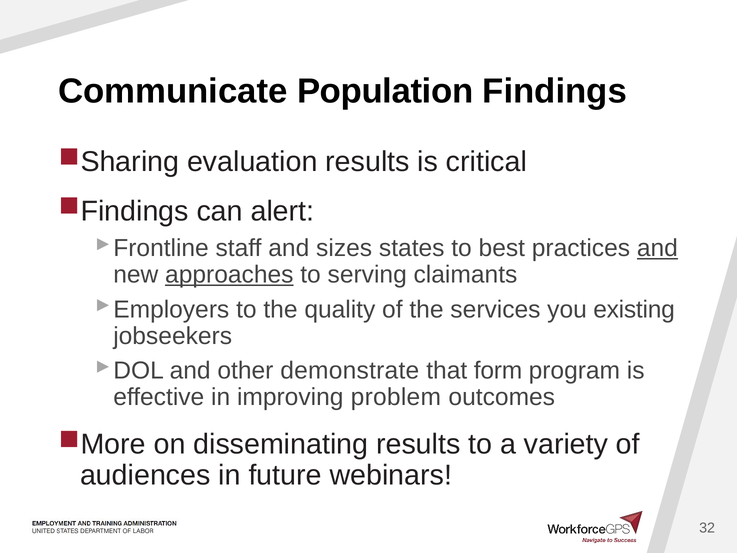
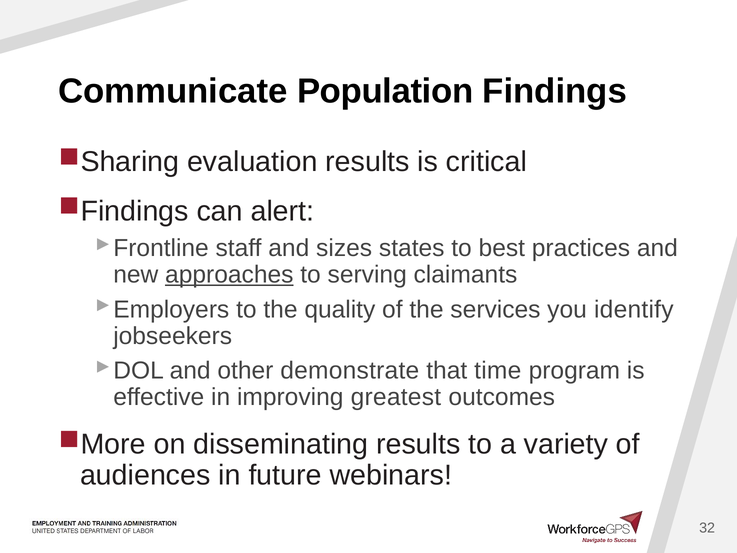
and underline: present -> none (657, 248)
existing: existing -> identify (634, 309)
form: form -> time (498, 370)
problem: problem -> greatest (396, 397)
